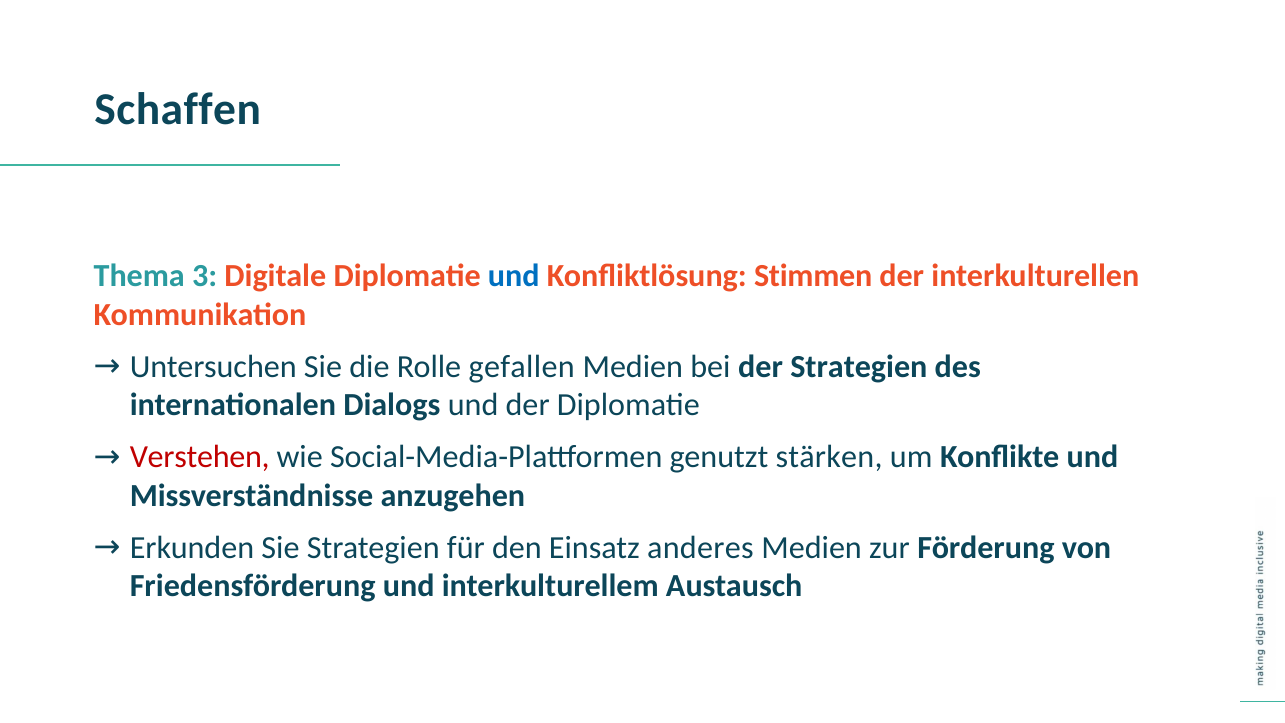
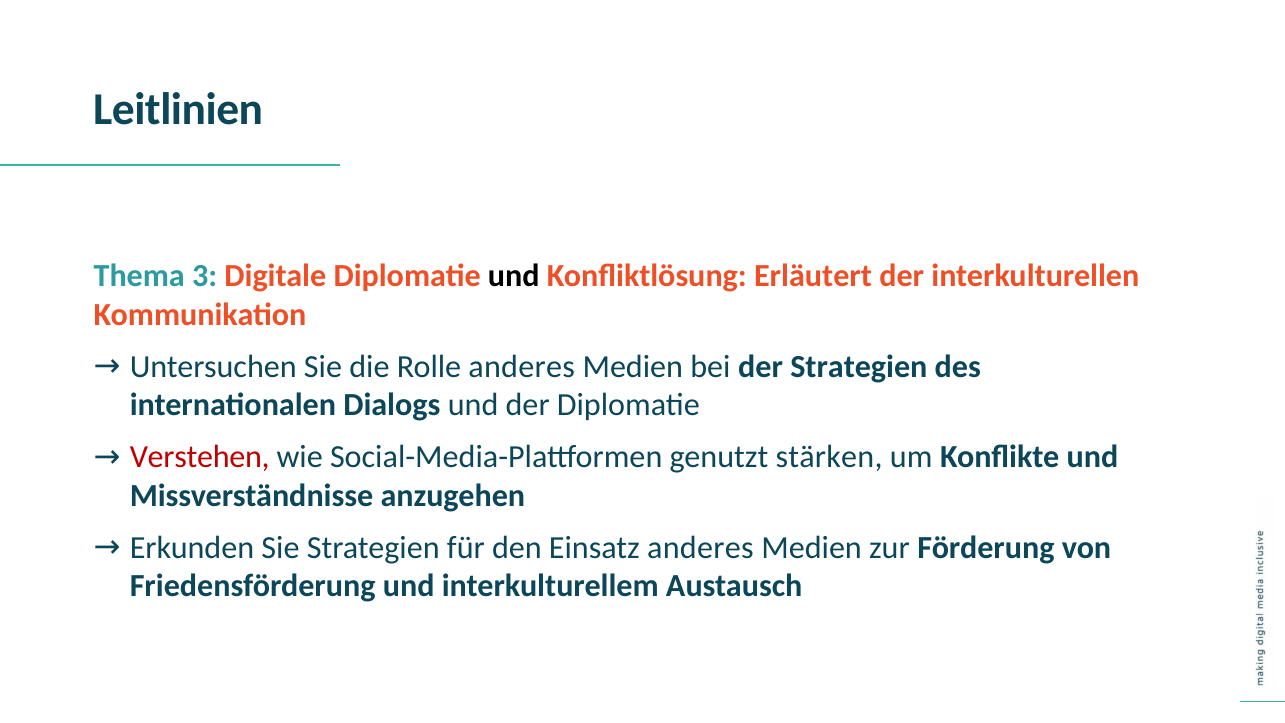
Schaffen: Schaffen -> Leitlinien (178, 109)
und colour: blue -> black (514, 276)
Stimmen: Stimmen -> Erläutert (813, 276)
Rolle gefallen: gefallen -> anderes (522, 366)
